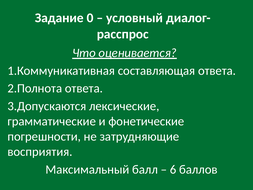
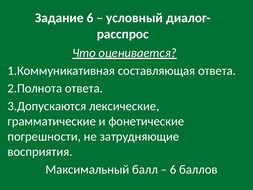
Задание 0: 0 -> 6 (90, 18)
